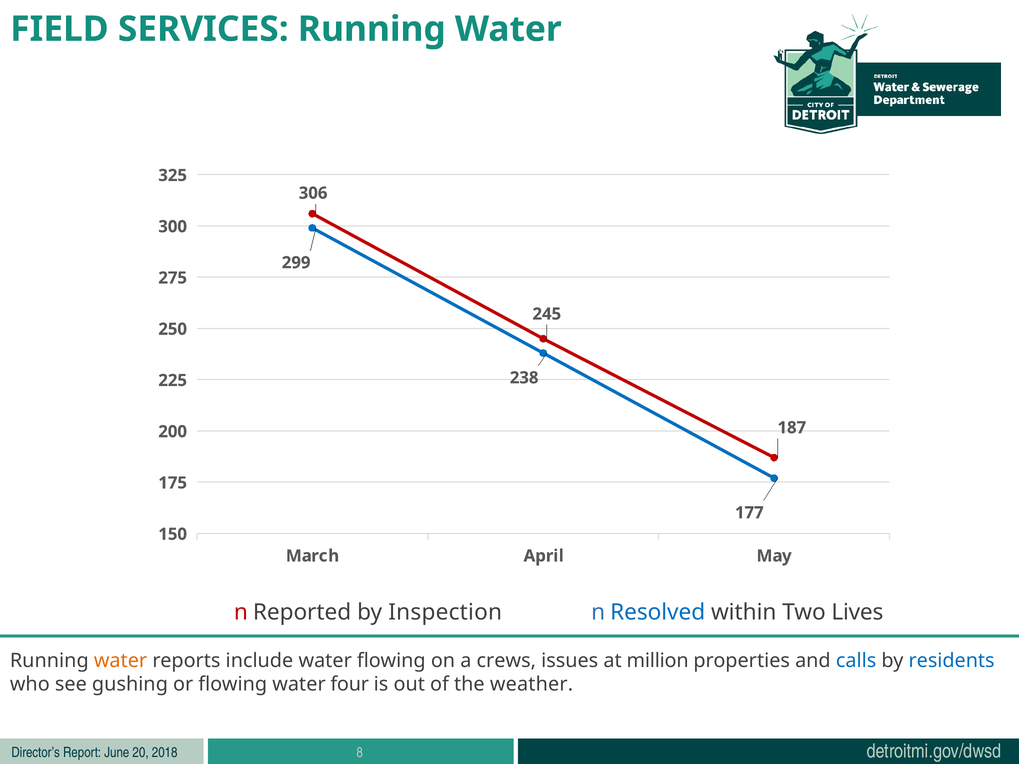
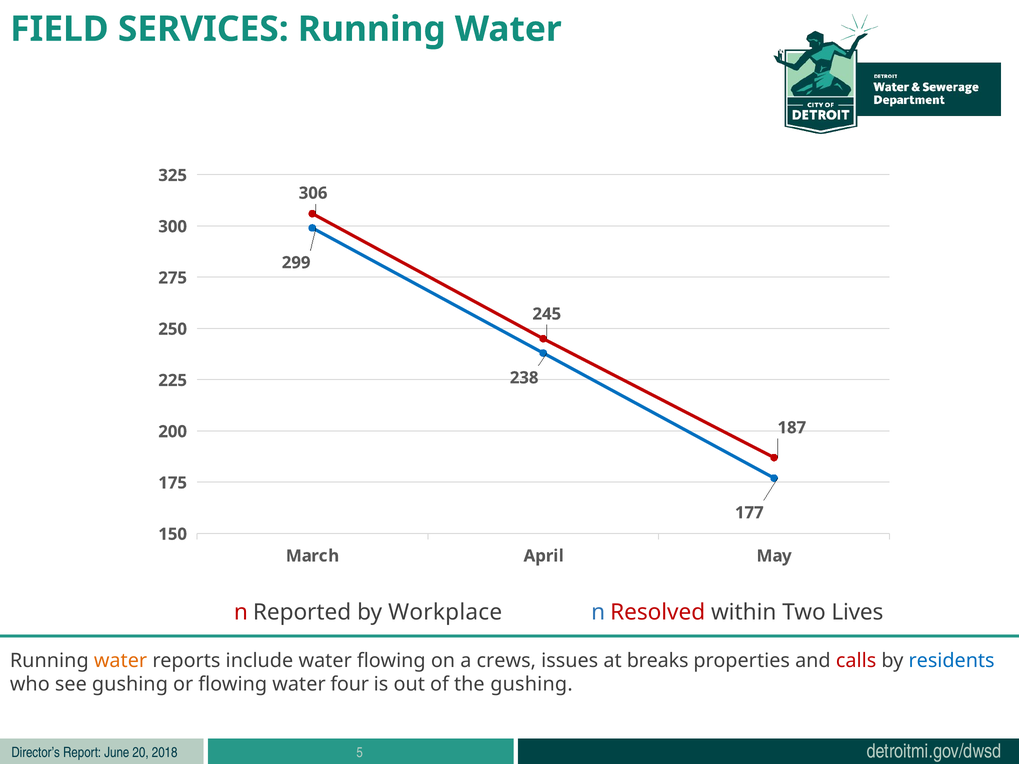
Inspection: Inspection -> Workplace (445, 613)
Resolved colour: blue -> red (658, 613)
million: million -> breaks (658, 661)
calls colour: blue -> red (856, 661)
the weather: weather -> gushing (531, 685)
8: 8 -> 5 (360, 753)
